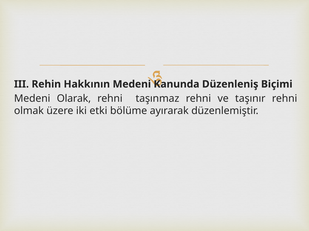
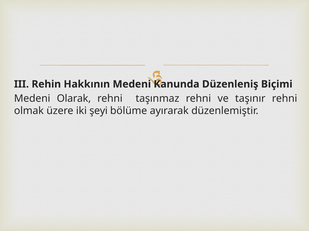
etki: etki -> şeyi (99, 111)
